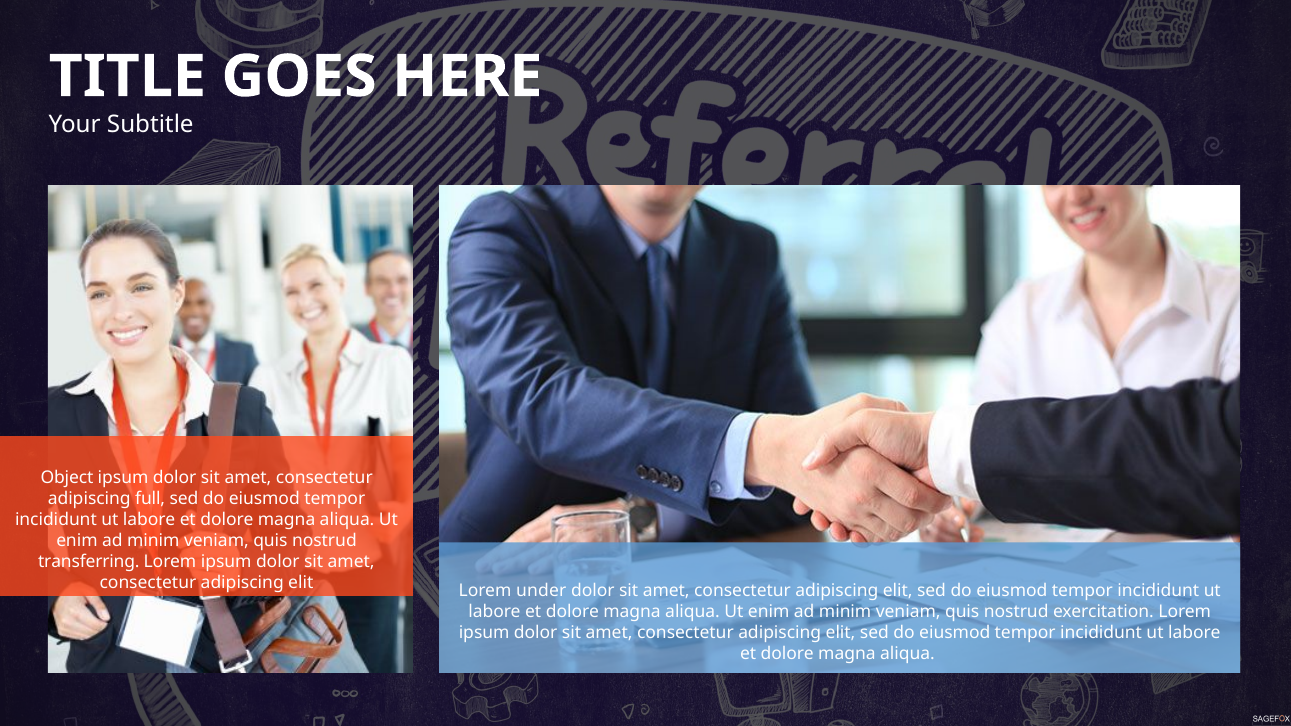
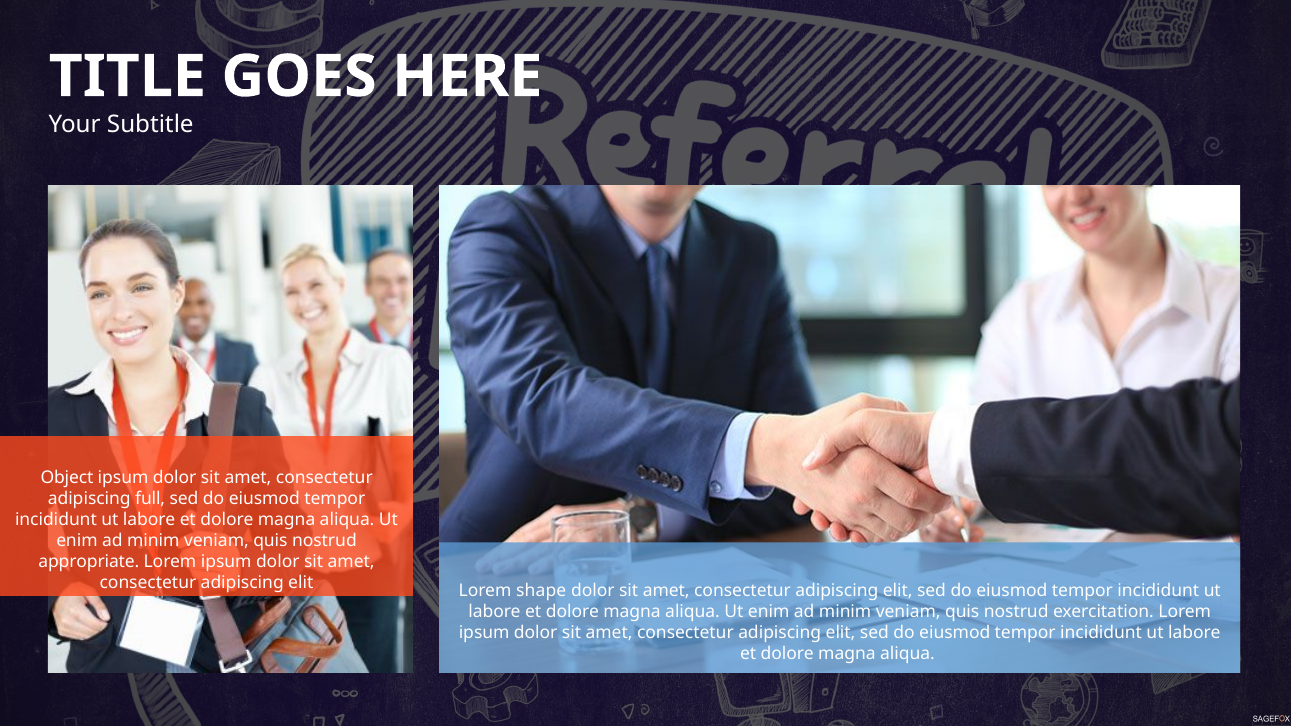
transferring: transferring -> appropriate (89, 562)
under: under -> shape (541, 591)
